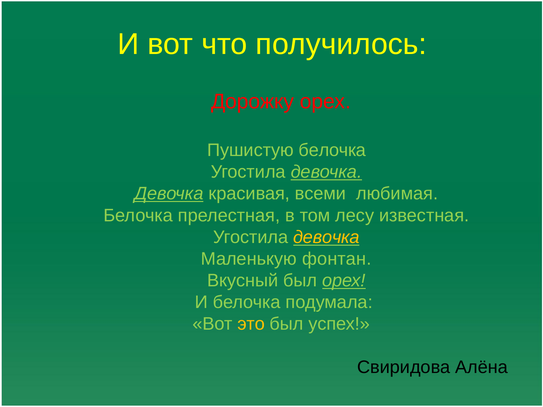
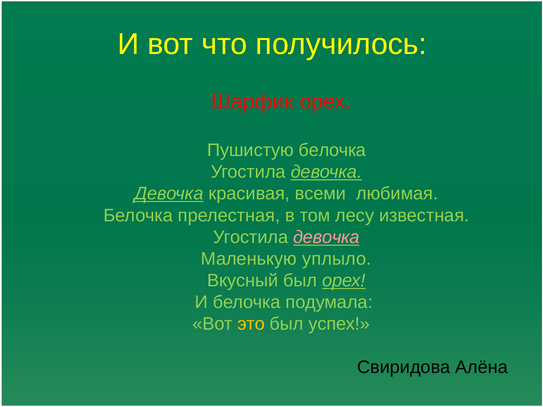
Дорожку: Дорожку -> Шарфик (252, 102)
девочка colour: yellow -> pink (326, 237)
фонтан: фонтан -> уплыло (337, 259)
